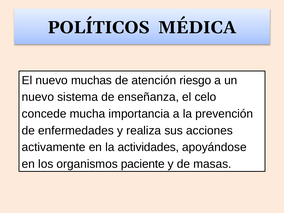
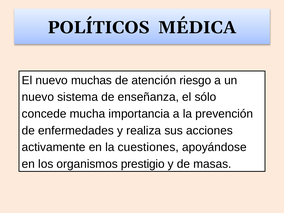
celo: celo -> sólo (205, 97)
actividades: actividades -> cuestiones (148, 147)
paciente: paciente -> prestigio (143, 164)
